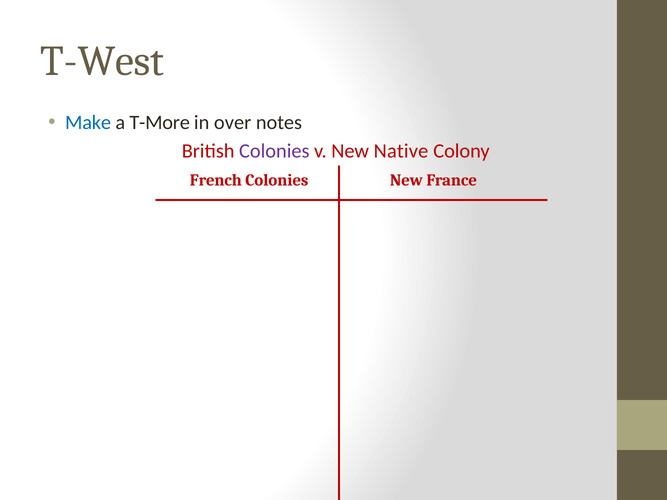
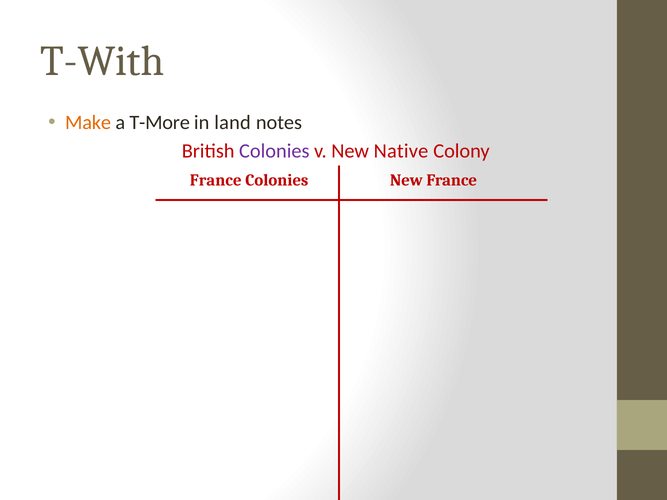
T-West: T-West -> T-With (102, 61)
Make colour: blue -> orange (88, 123)
over: over -> land (233, 123)
French: French -> France (216, 180)
